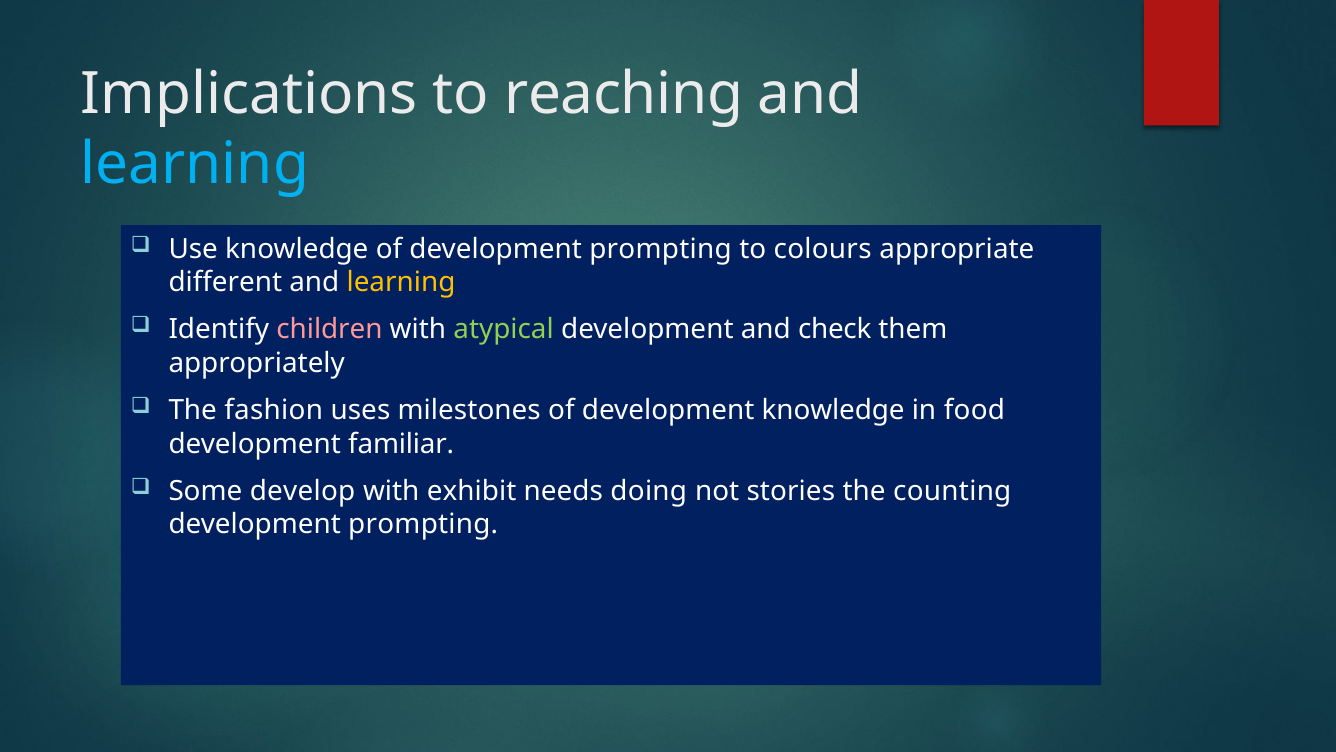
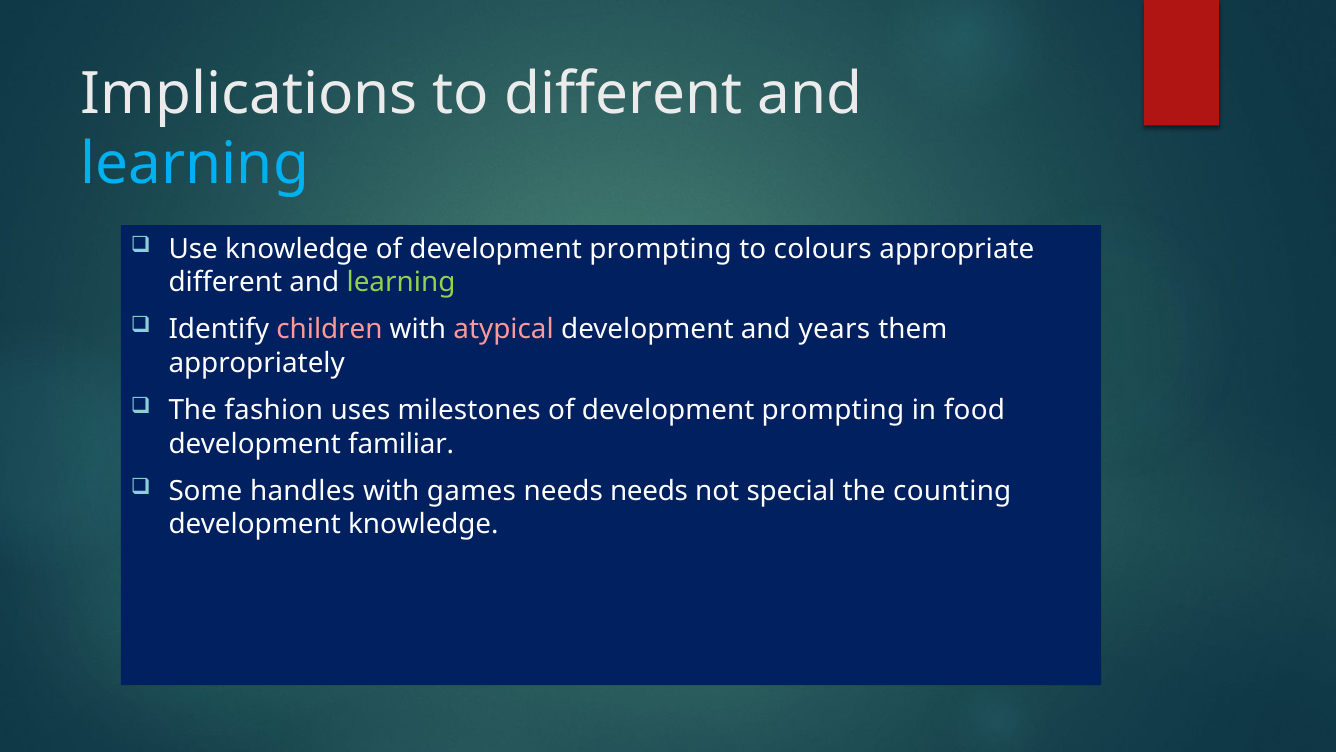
to reaching: reaching -> different (624, 94)
learning colour: yellow -> light green (401, 282)
atypical colour: light green -> pink (504, 329)
check: check -> years (834, 329)
knowledge: knowledge -> prompting (833, 410)
develop: develop -> handles (303, 491)
exhibit: exhibit -> games (471, 491)
needs doing: doing -> needs (649, 491)
stories: stories -> special (791, 491)
prompting: prompting -> knowledge (423, 524)
